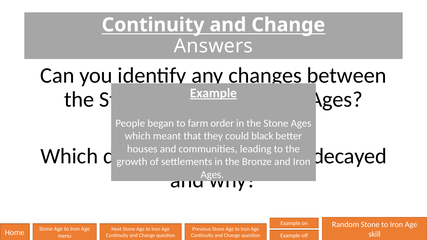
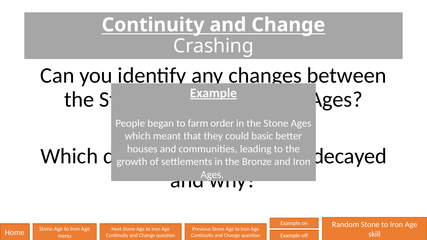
Answers: Answers -> Crashing (214, 46)
black: black -> basic (262, 136)
